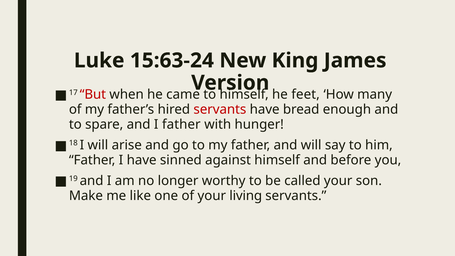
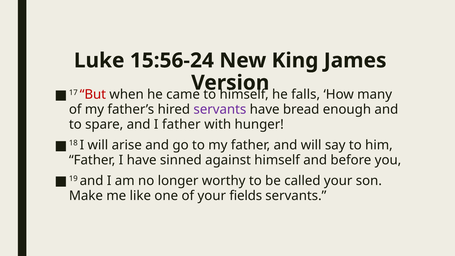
15:63-24: 15:63-24 -> 15:56-24 (172, 60)
feet: feet -> falls (306, 95)
servants colour: red -> purple (220, 110)
living: living -> fields (246, 196)
